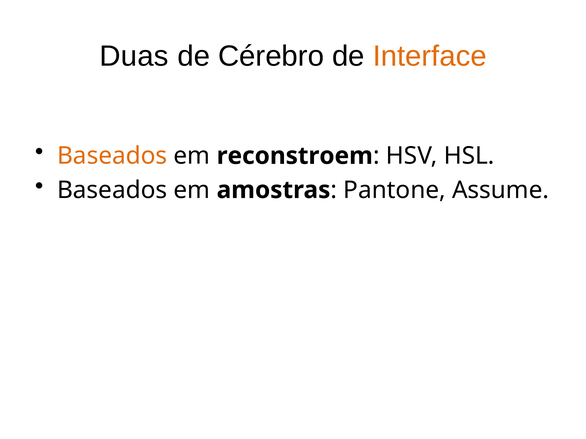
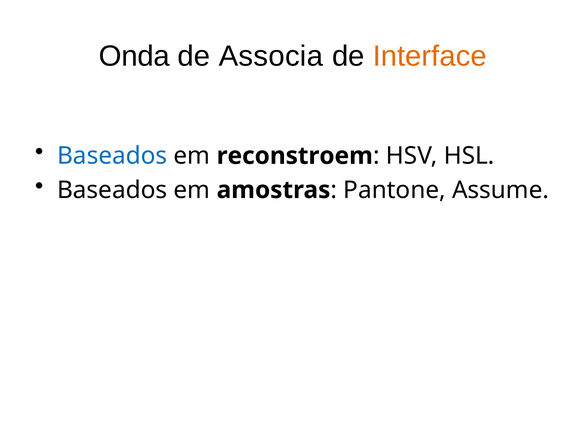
Duas: Duas -> Onda (134, 56)
Cérebro: Cérebro -> Associa (271, 56)
Baseados colour: orange -> blue (112, 156)
